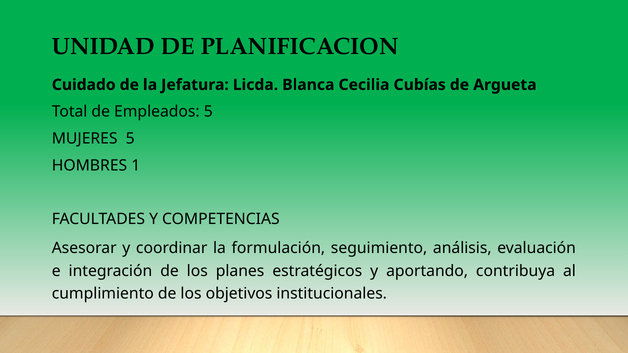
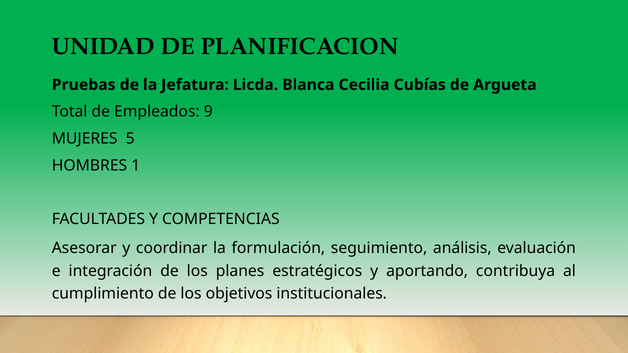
Cuidado: Cuidado -> Pruebas (84, 85)
Empleados 5: 5 -> 9 (208, 112)
